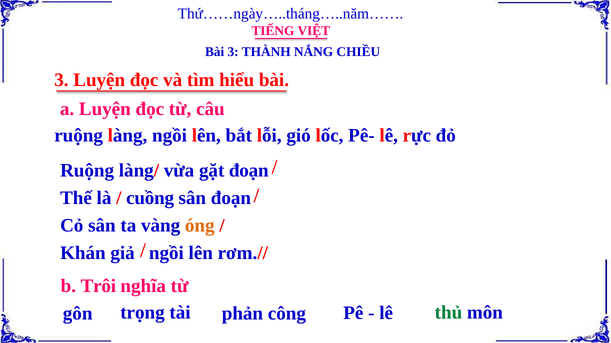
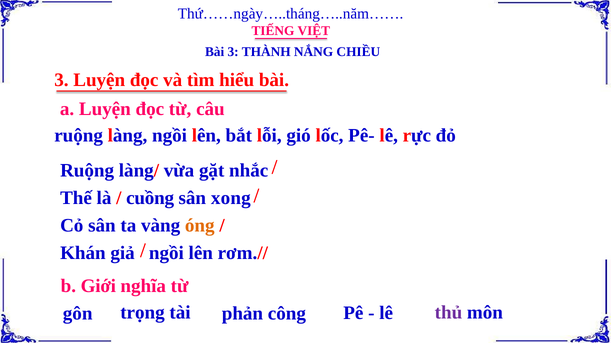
gặt đoạn: đoạn -> nhắc (249, 171)
sân đoạn: đoạn -> xong (231, 198)
Trôi: Trôi -> Giới (98, 286)
thủ colour: green -> purple (448, 313)
